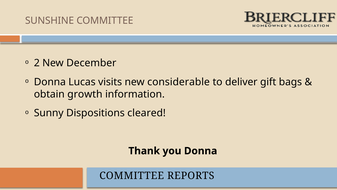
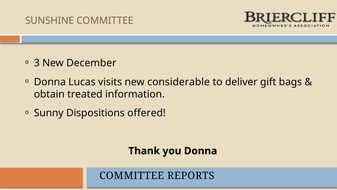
2: 2 -> 3 (37, 63)
growth: growth -> treated (85, 94)
cleared: cleared -> offered (147, 113)
